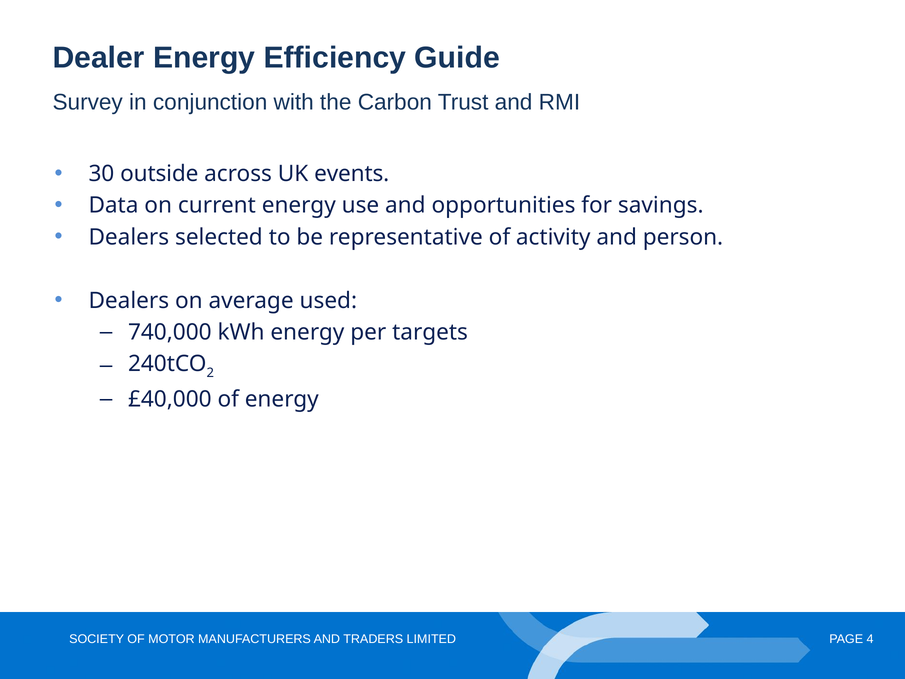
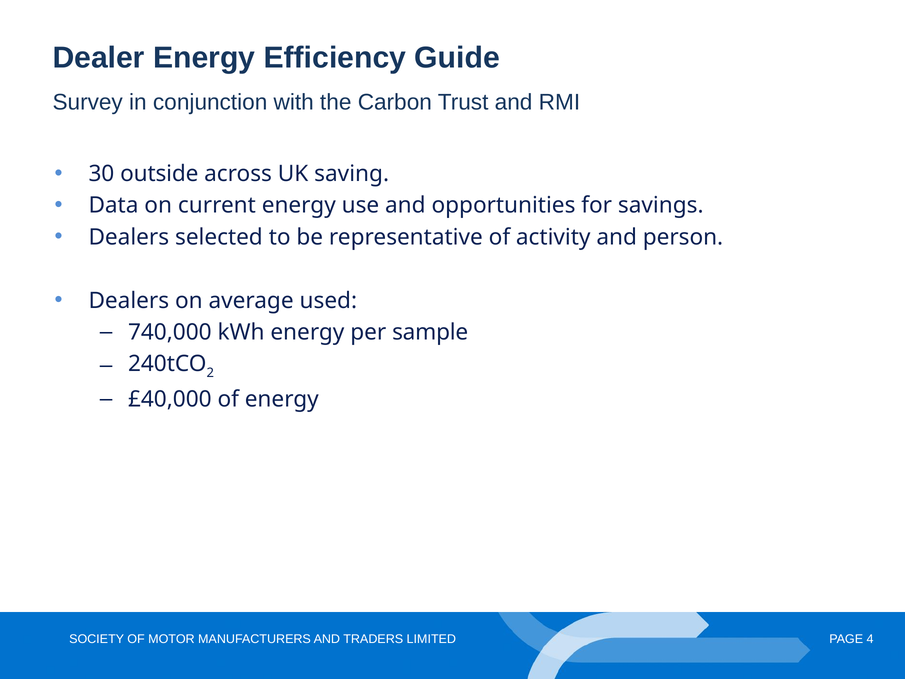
events: events -> saving (352, 174)
targets: targets -> sample (430, 332)
